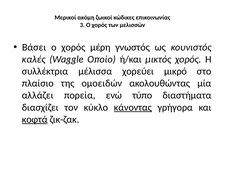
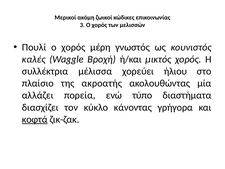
Βάσει: Βάσει -> Πουλί (34, 47)
Οποίο: Οποίο -> Βροχή (102, 59)
μικρό: μικρό -> ήλιου (175, 71)
ομοειδών: ομοειδών -> ακροατής (102, 83)
κάνοντας underline: present -> none (133, 107)
